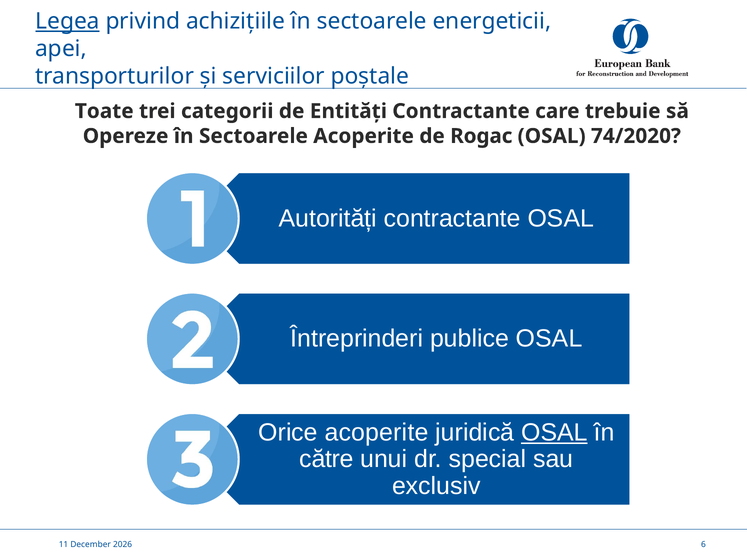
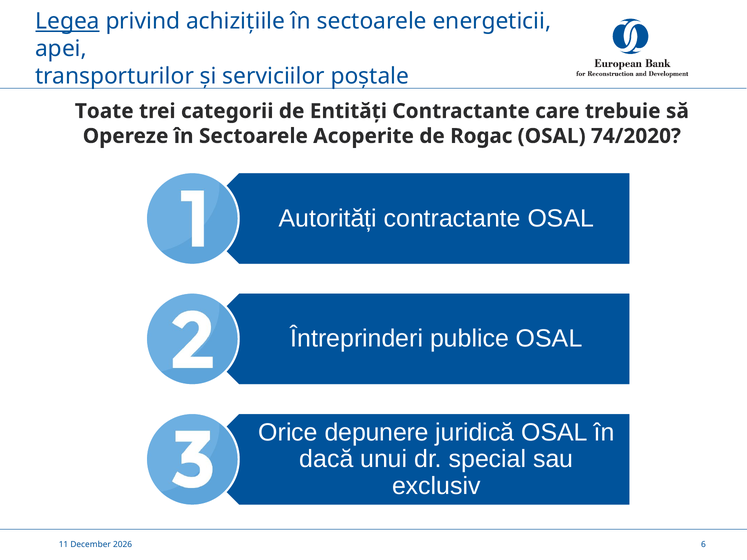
Orice acoperite: acoperite -> depunere (377, 433)
OSAL underline: present -> none (554, 433)
către: către -> dacă (326, 459)
